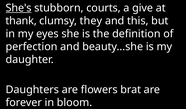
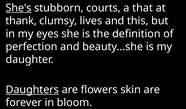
give: give -> that (143, 8)
they: they -> lives (91, 21)
Daughters underline: none -> present (32, 90)
brat: brat -> skin (131, 90)
